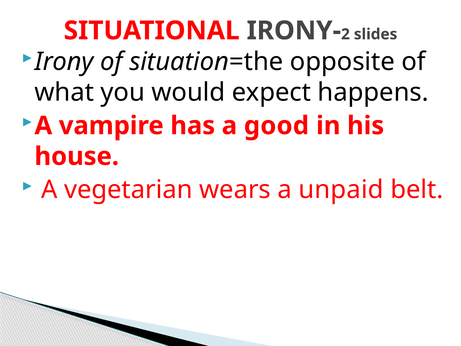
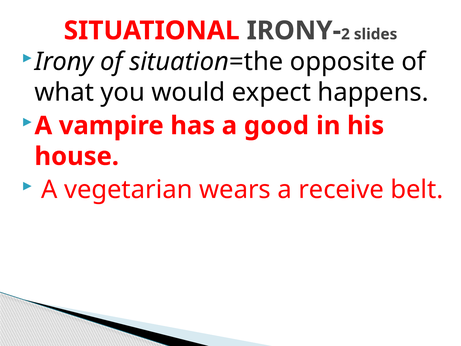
unpaid: unpaid -> receive (341, 190)
